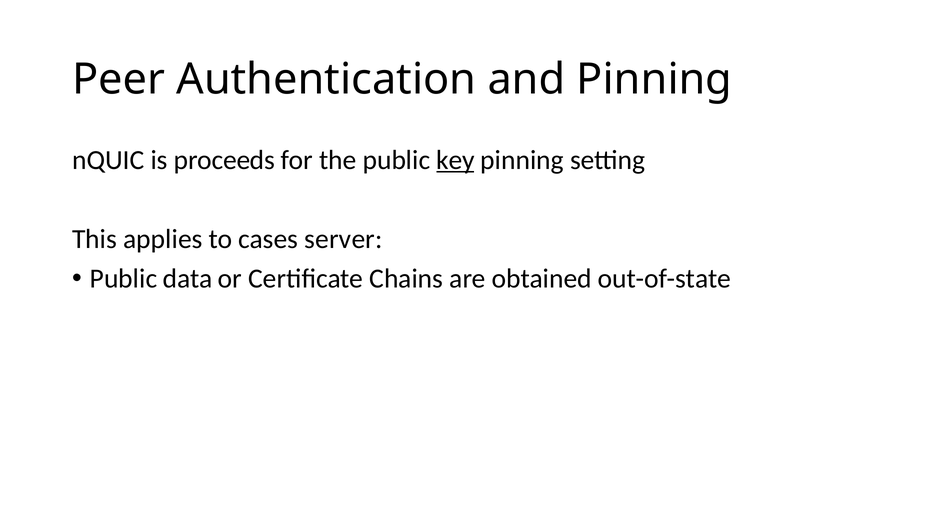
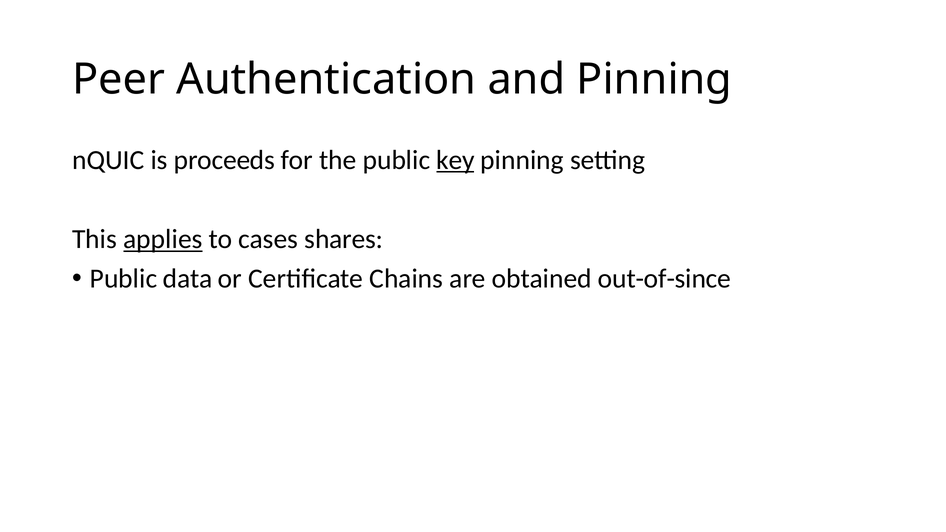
applies underline: none -> present (163, 239)
server: server -> shares (344, 239)
out-of-state: out-of-state -> out-of-since (664, 279)
